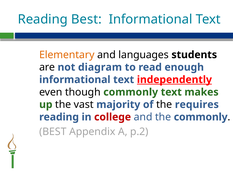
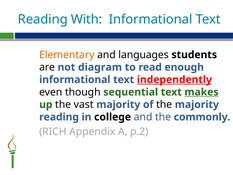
Reading Best: Best -> With (87, 19)
though commonly: commonly -> sequential (131, 92)
makes underline: none -> present (202, 92)
the requires: requires -> majority (197, 104)
college colour: red -> black (113, 117)
BEST: BEST -> RICH (53, 132)
